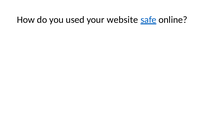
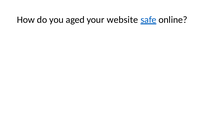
used: used -> aged (75, 20)
